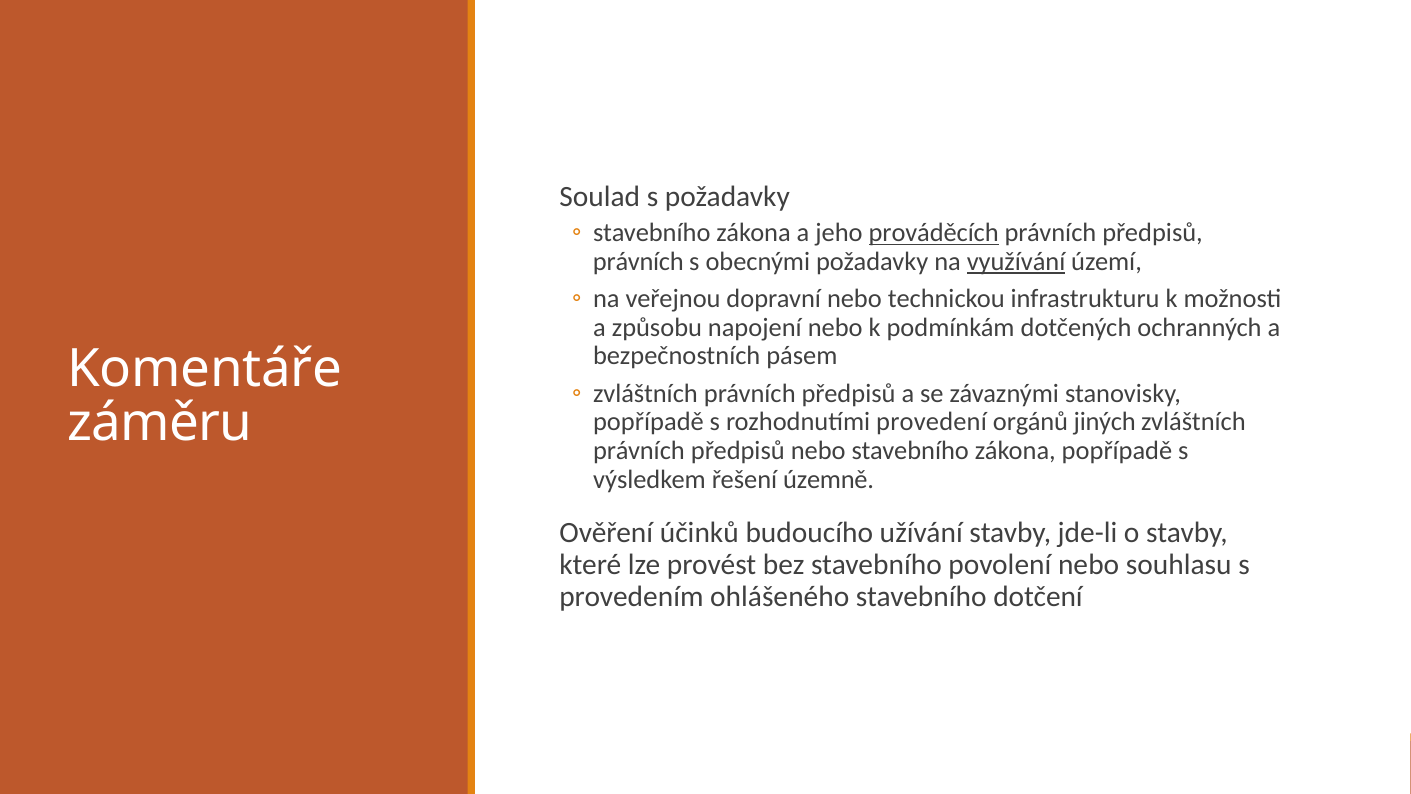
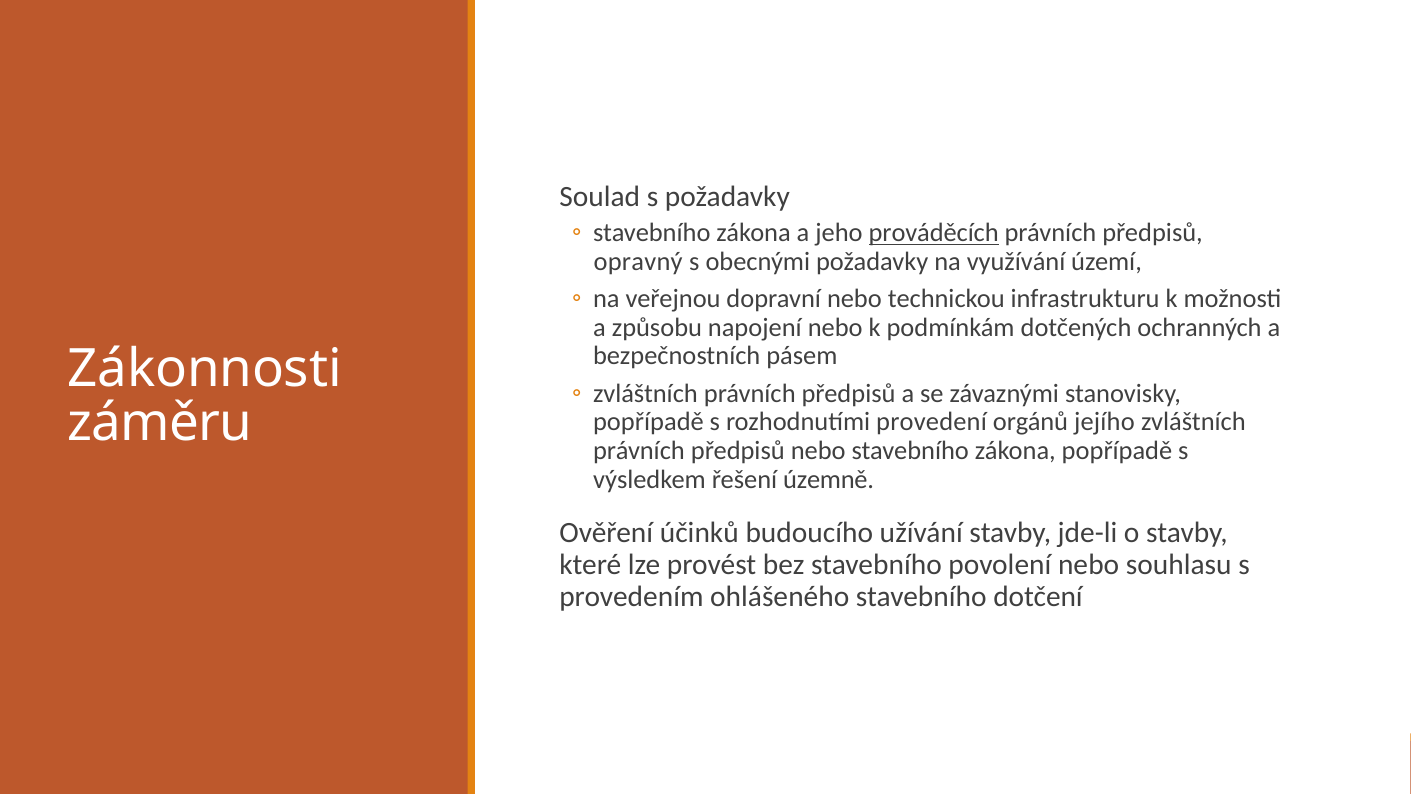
právních: právních -> opravný (638, 261)
využívání underline: present -> none (1016, 261)
Komentáře: Komentáře -> Zákonnosti (205, 369)
jiných: jiných -> jejího (1104, 422)
